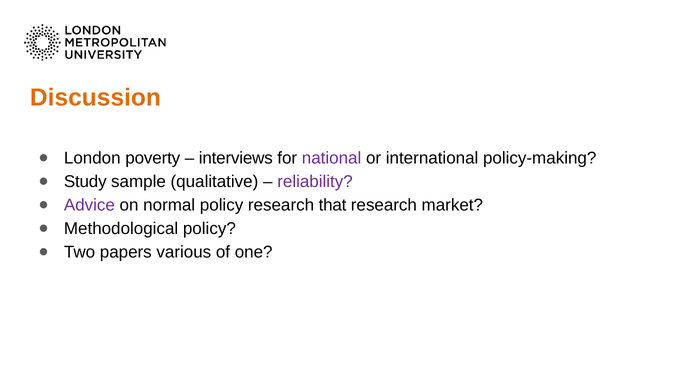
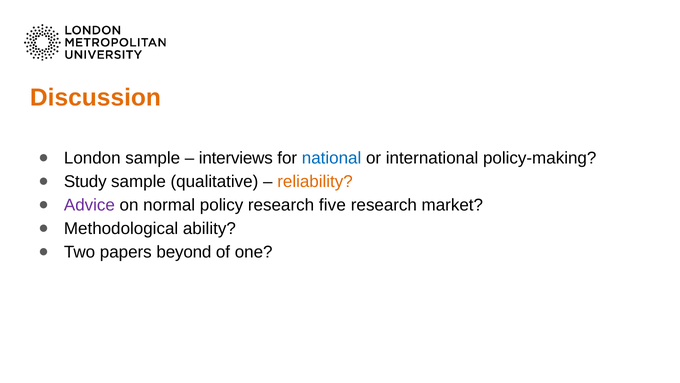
London poverty: poverty -> sample (153, 158)
national colour: purple -> blue (332, 158)
reliability colour: purple -> orange (315, 181)
that: that -> five (332, 205)
Methodological policy: policy -> ability (209, 228)
various: various -> beyond (184, 252)
